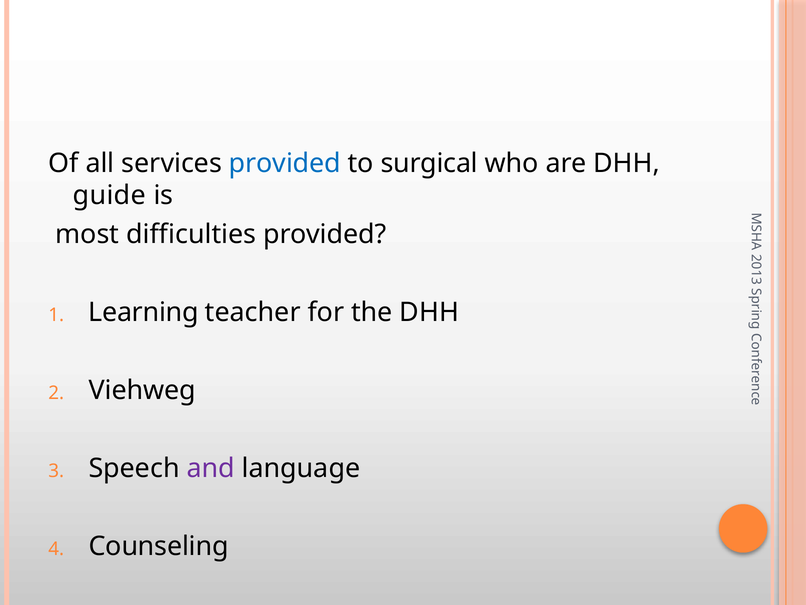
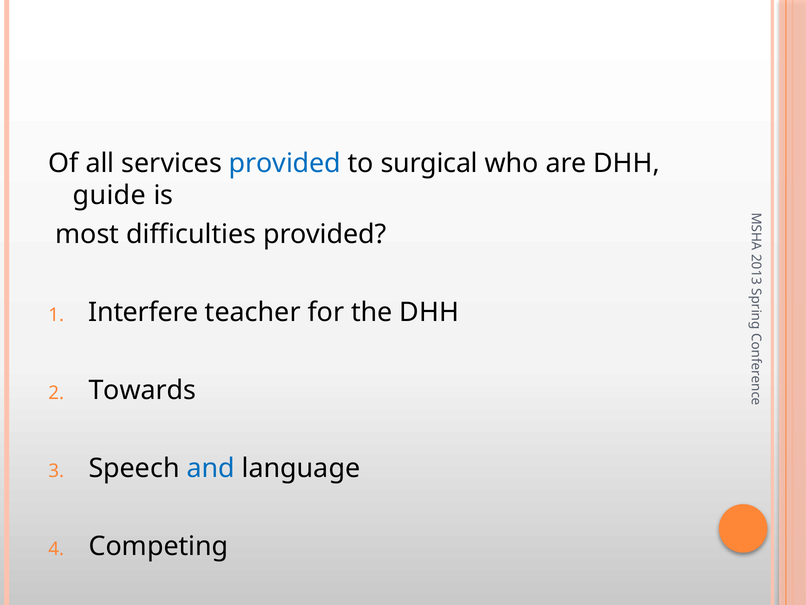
Learning: Learning -> Interfere (143, 312)
Viehweg: Viehweg -> Towards (142, 390)
and colour: purple -> blue (211, 468)
Counseling: Counseling -> Competing (159, 546)
